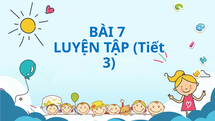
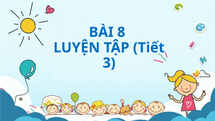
7: 7 -> 8 (121, 32)
